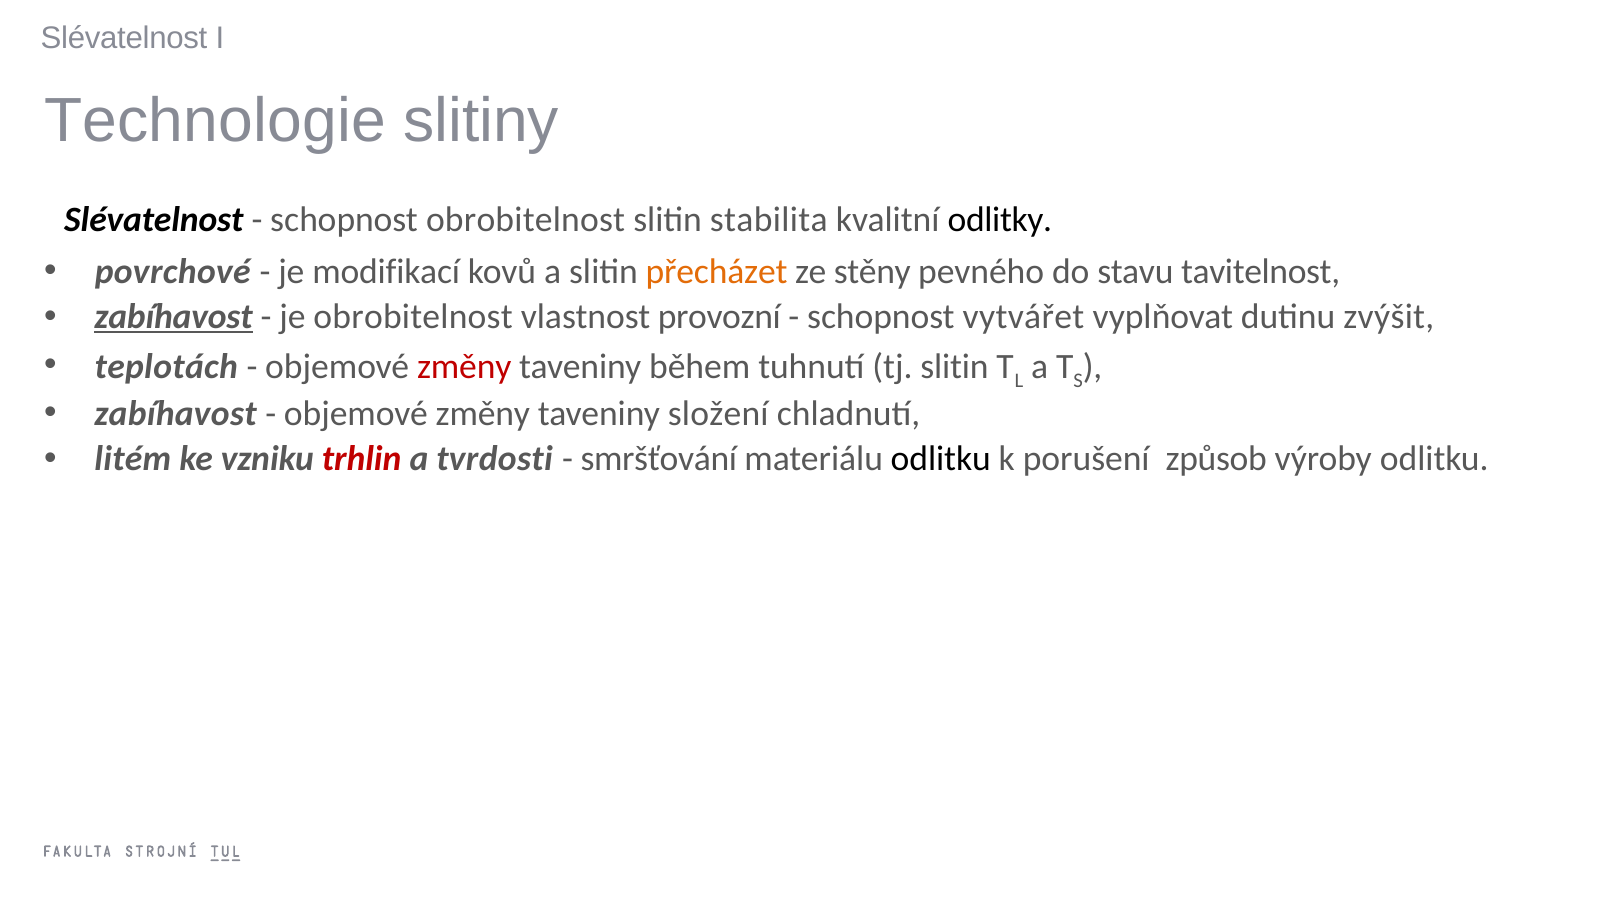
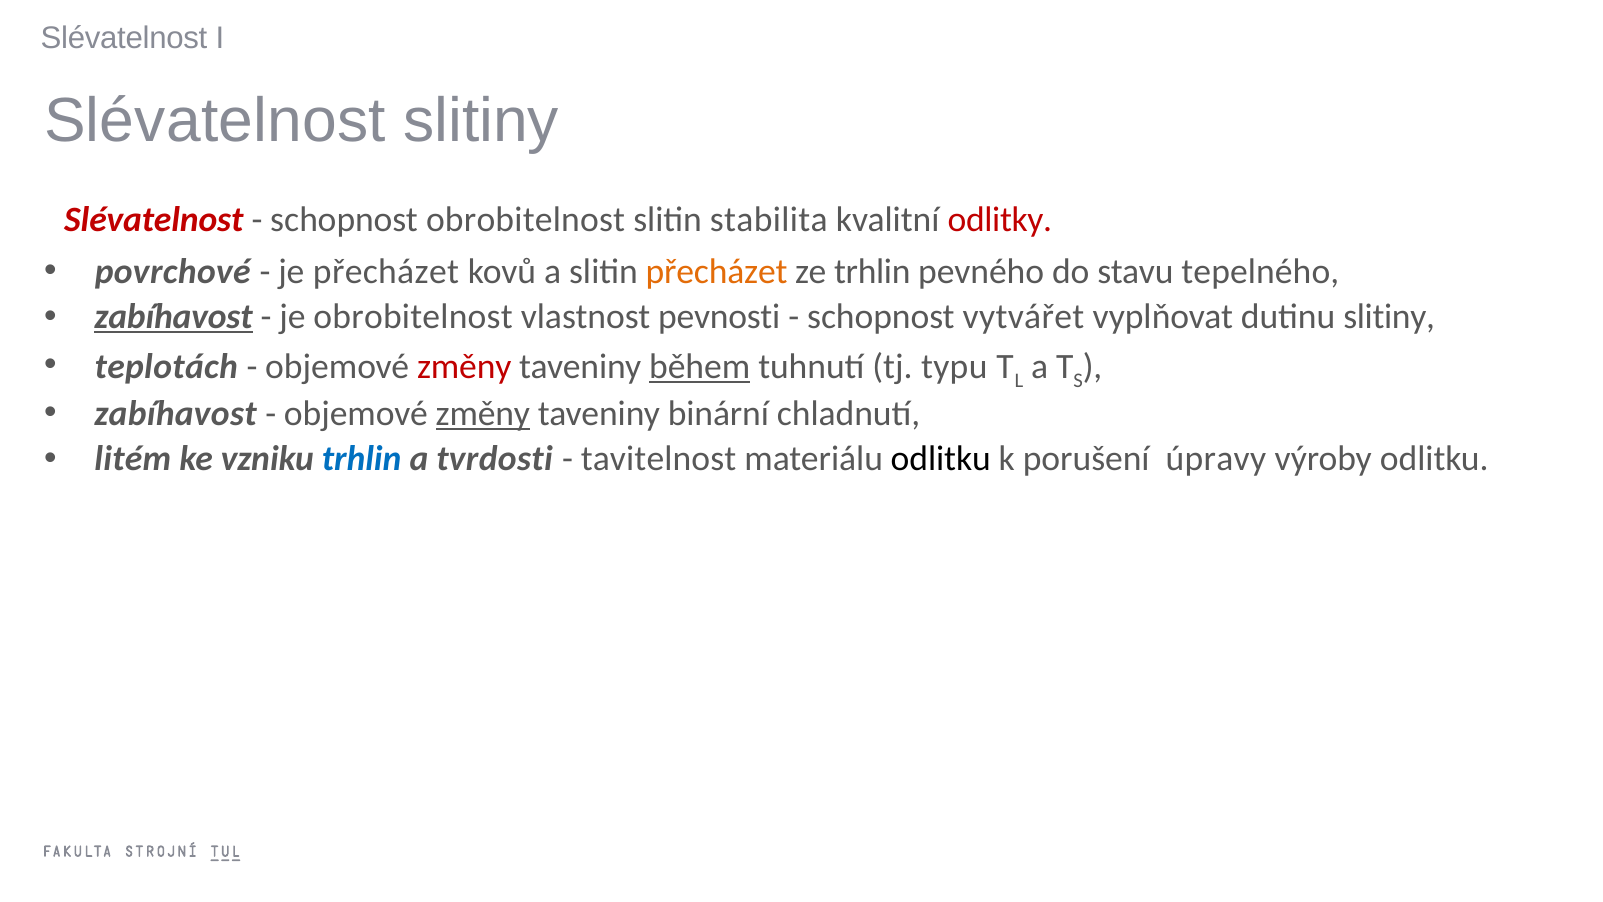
Technologie: Technologie -> Slévatelnost (215, 121)
Slévatelnost colour: black -> red (154, 220)
odlitky colour: black -> red (1000, 220)
je modifikací: modifikací -> přecházet (386, 271)
ze stěny: stěny -> trhlin (872, 271)
tavitelnost: tavitelnost -> tepelného (1260, 271)
provozní: provozní -> pevnosti (719, 317)
dutinu zvýšit: zvýšit -> slitiny (1389, 317)
během underline: none -> present (700, 367)
tj slitin: slitin -> typu (954, 367)
změny underline: none -> present (483, 413)
složení: složení -> binární (718, 413)
trhlin colour: red -> blue (362, 459)
smršťování: smršťování -> tavitelnost (659, 459)
způsob: způsob -> úpravy (1216, 459)
